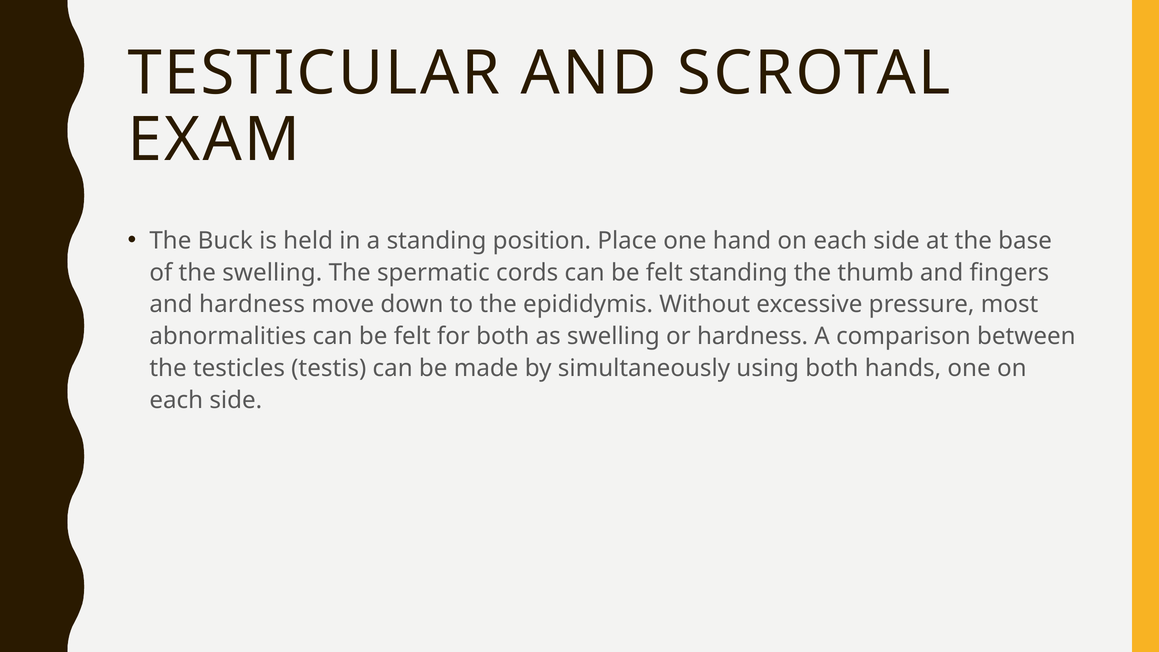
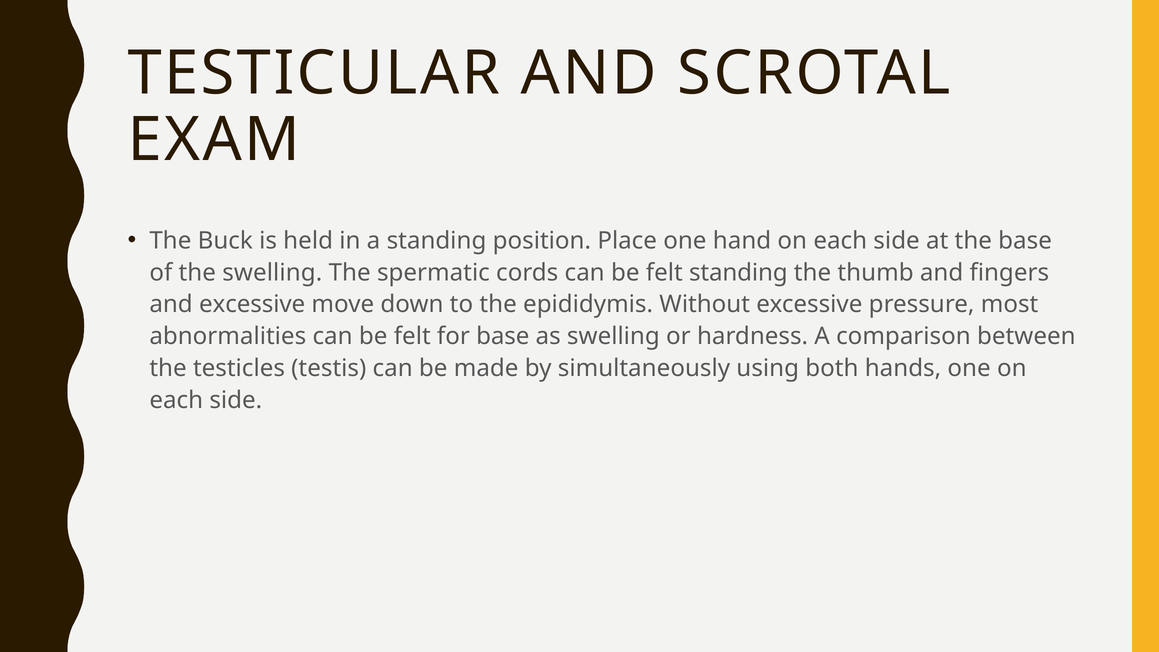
and hardness: hardness -> excessive (252, 304)
for both: both -> base (503, 336)
